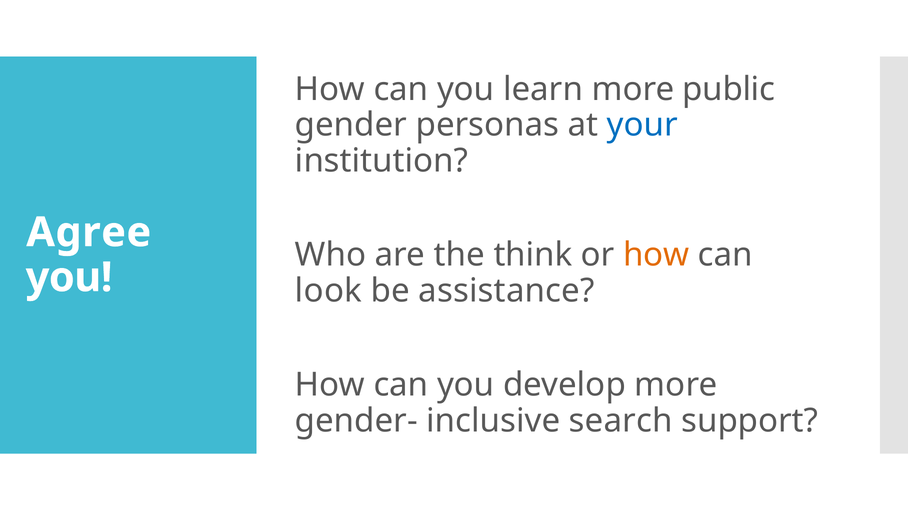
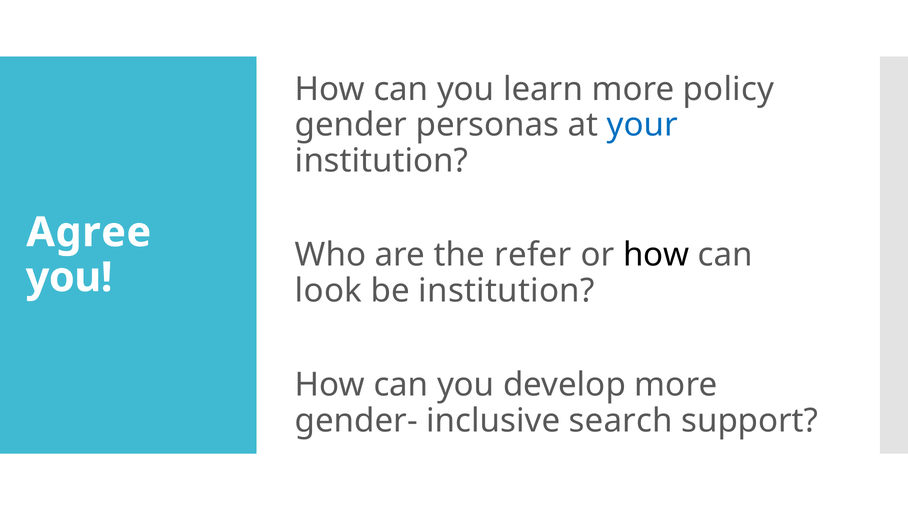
public: public -> policy (728, 89)
think: think -> refer (533, 255)
how colour: orange -> black (656, 255)
be assistance: assistance -> institution (507, 291)
